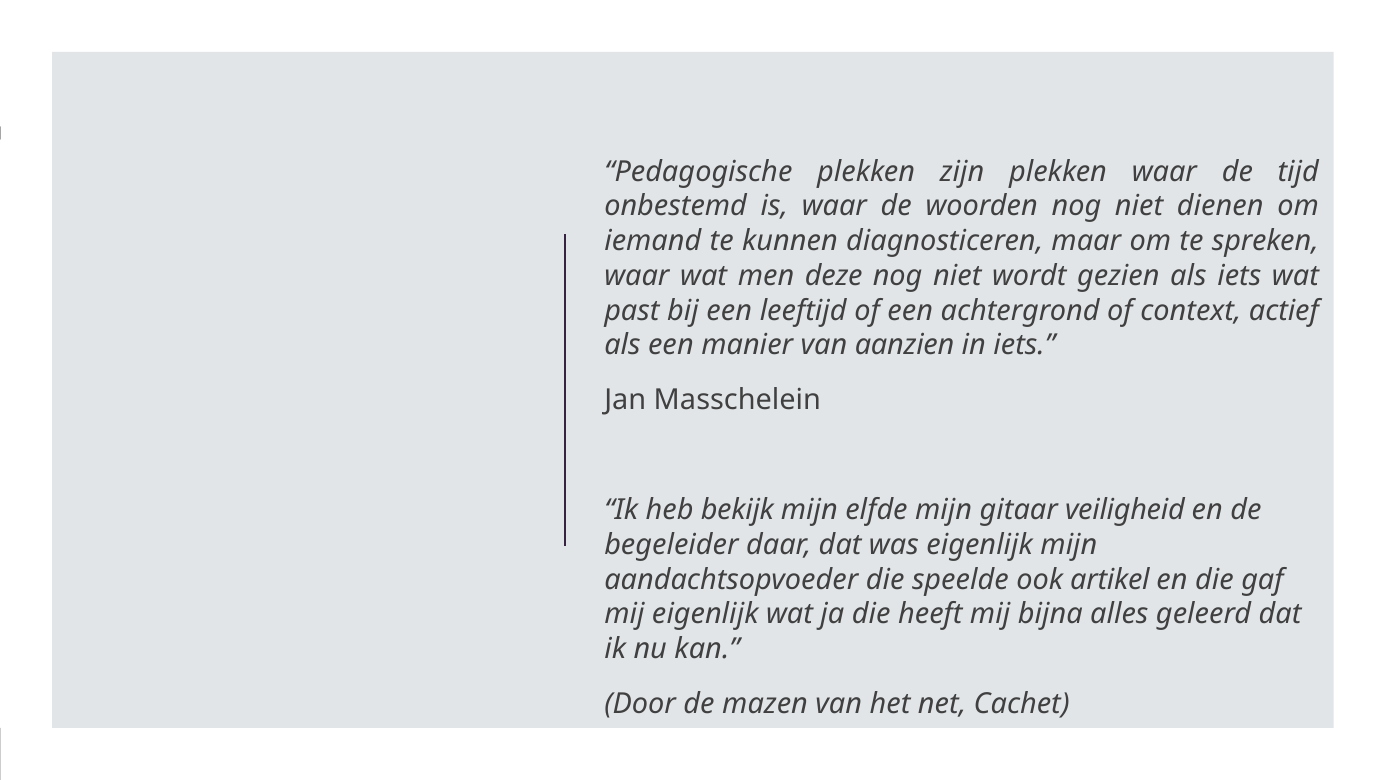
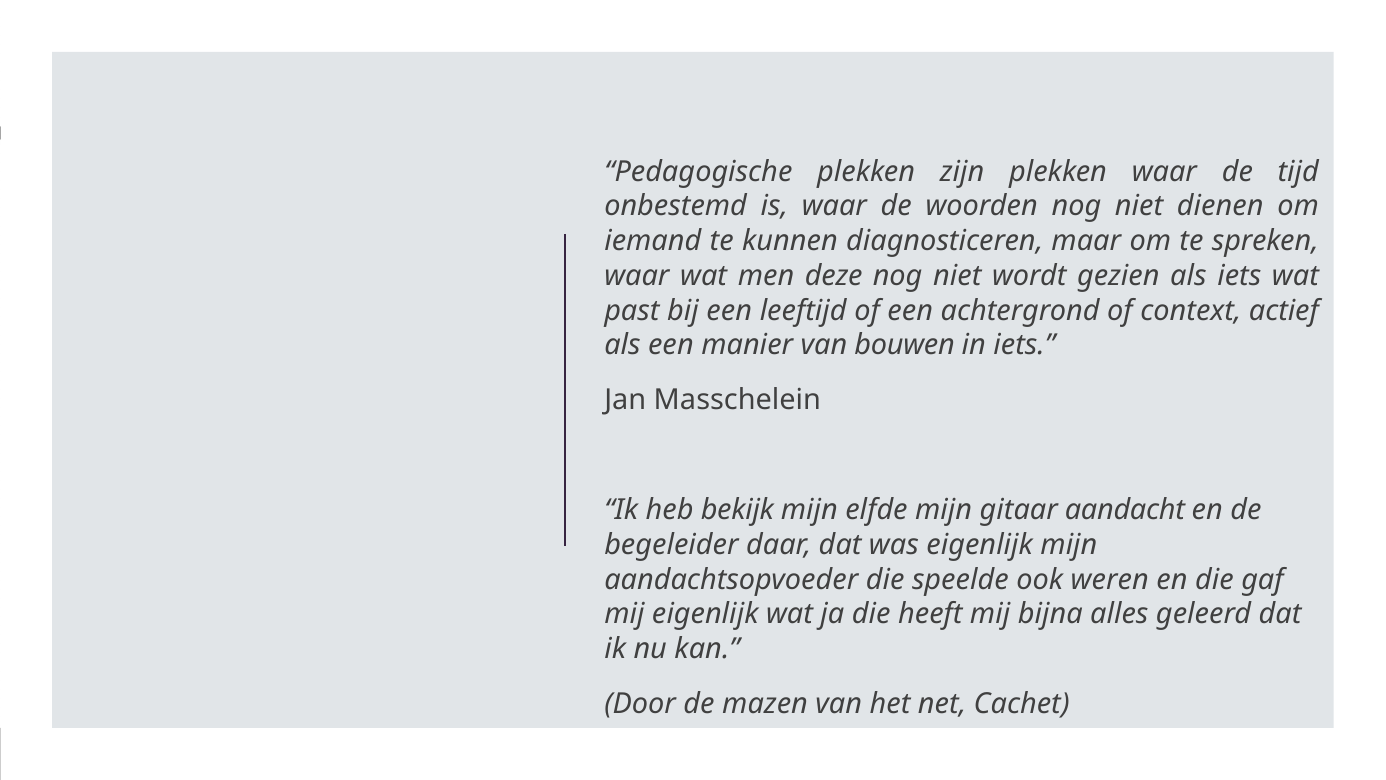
aanzien: aanzien -> bouwen (905, 345)
veiligheid: veiligheid -> aandacht (1125, 510)
artikel: artikel -> weren (1110, 579)
